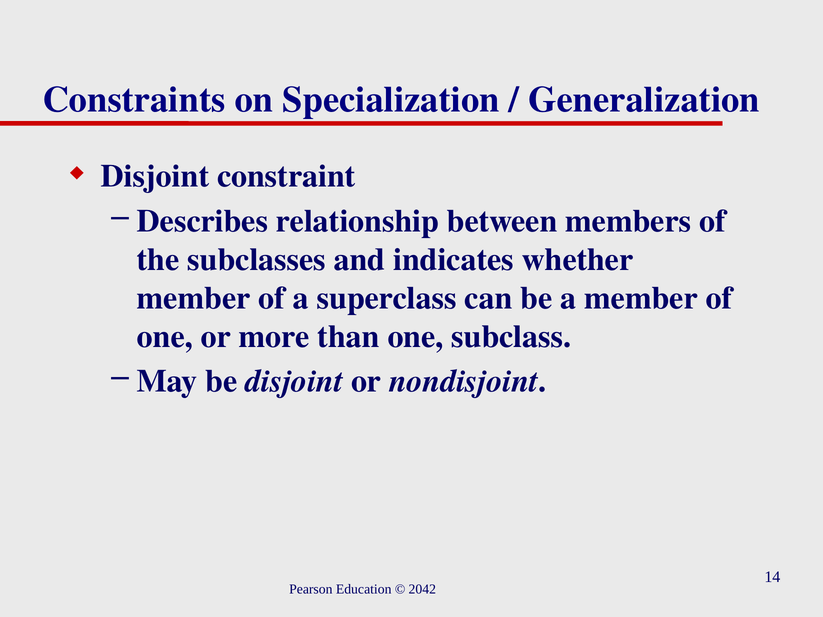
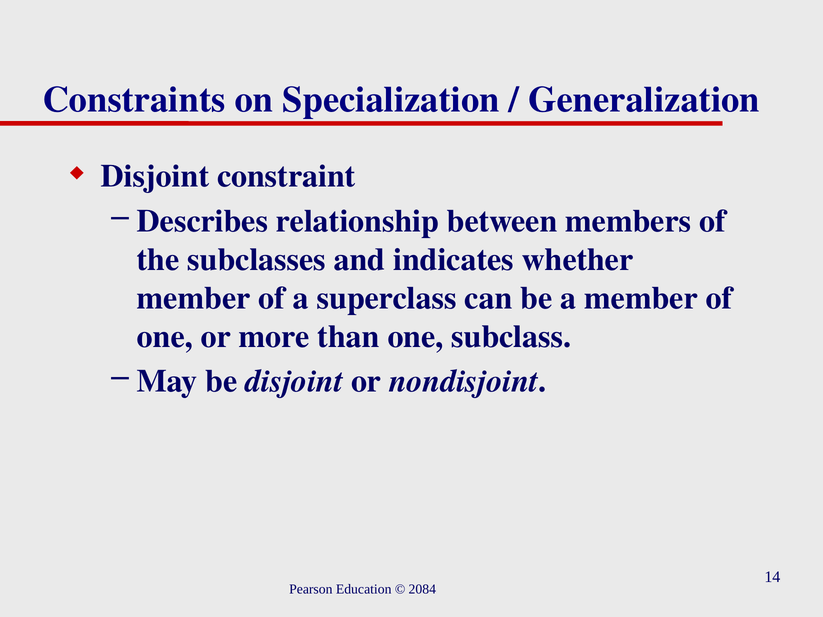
2042: 2042 -> 2084 (422, 589)
